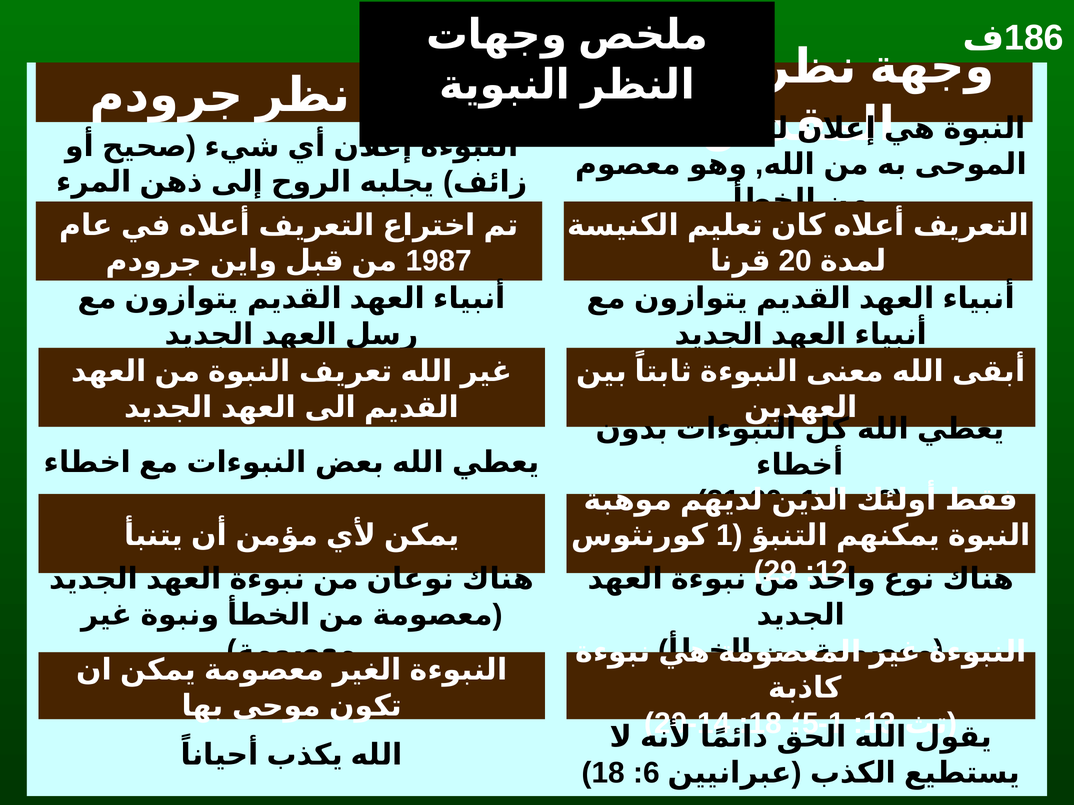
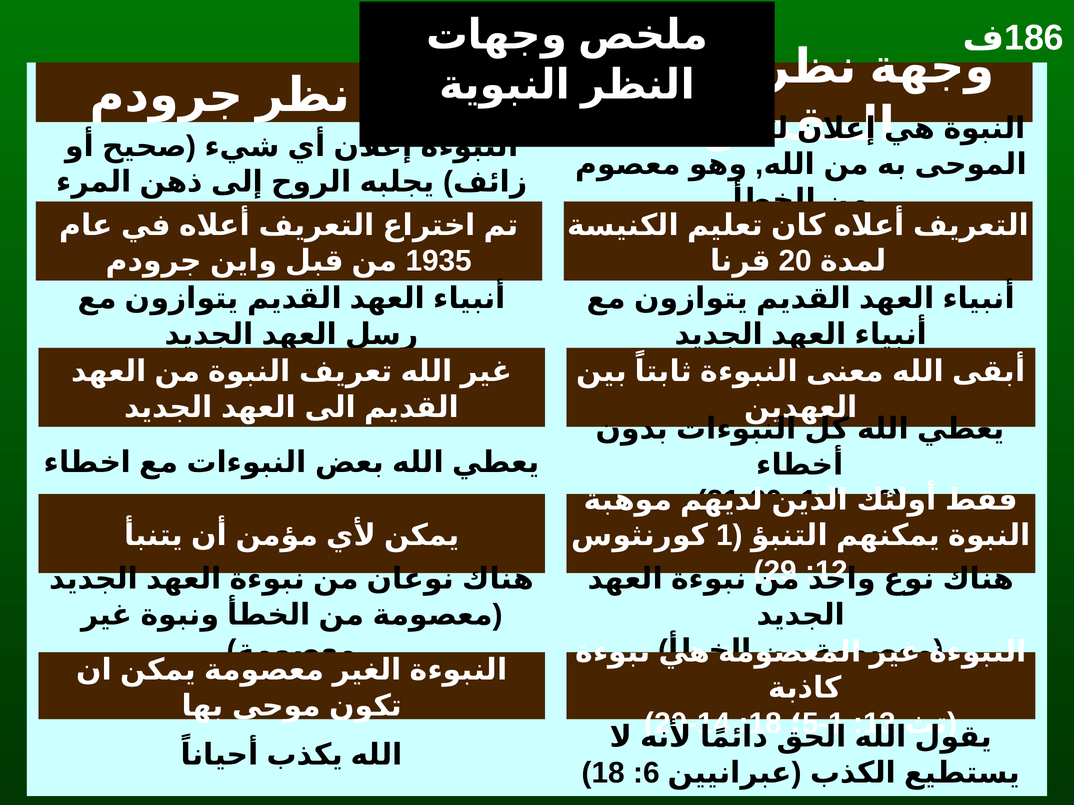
1987: 1987 -> 1935 (439, 261)
